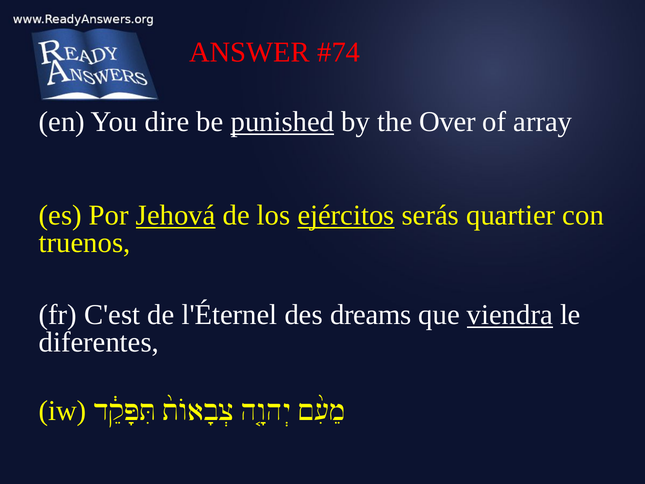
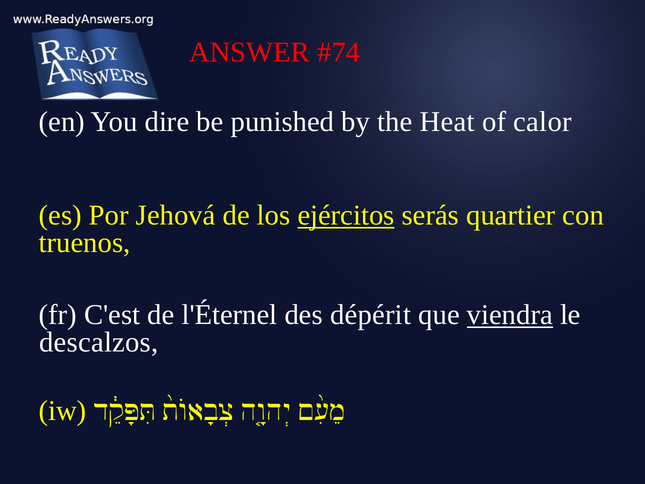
punished underline: present -> none (282, 122)
Over: Over -> Heat (447, 122)
array: array -> calor (543, 122)
Jehová underline: present -> none (176, 215)
dreams: dreams -> dépérit (370, 315)
diferentes: diferentes -> descalzos (99, 342)
